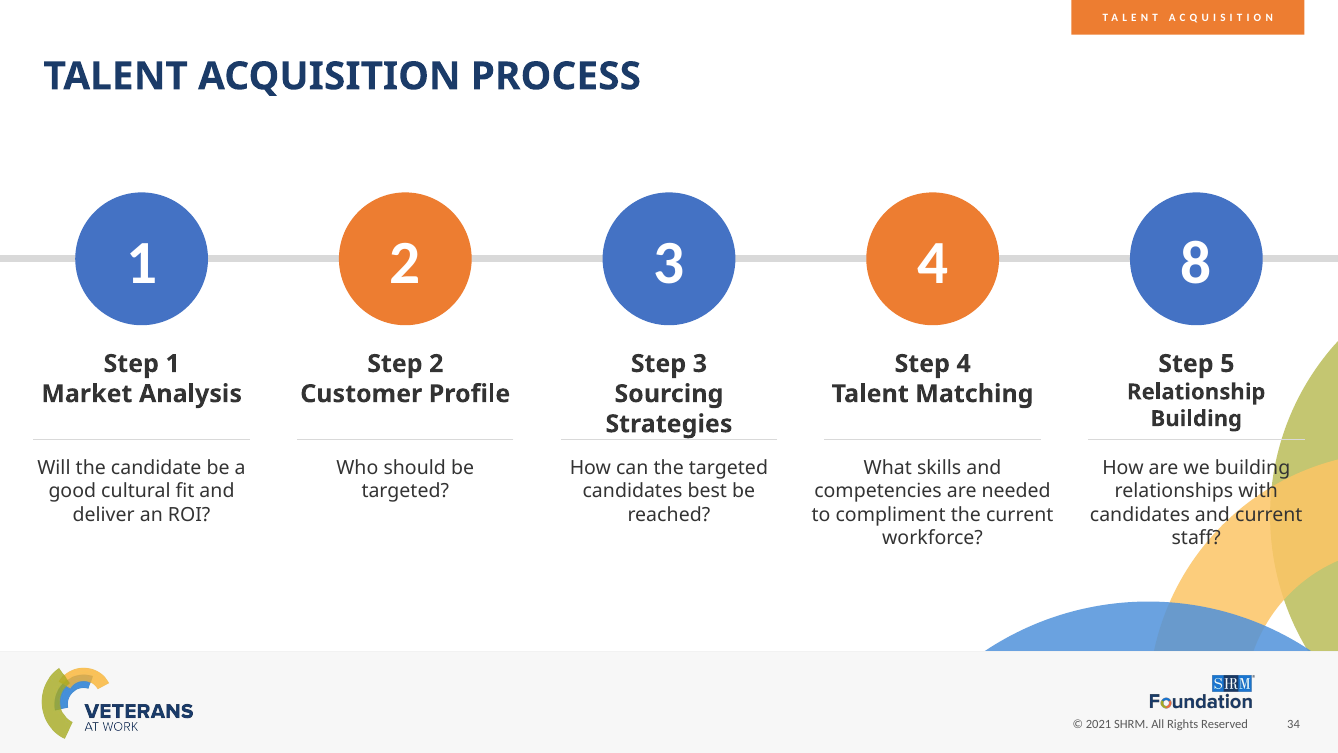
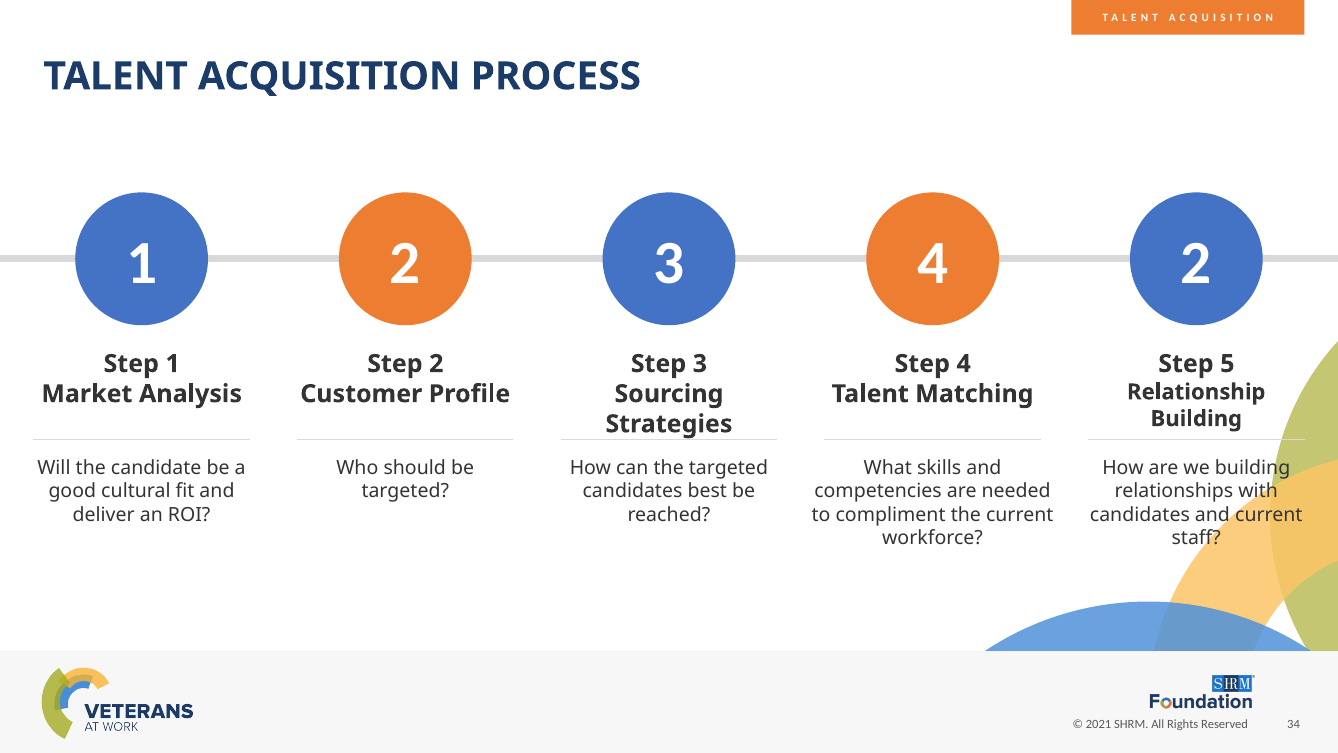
4 8: 8 -> 2 (1196, 263)
